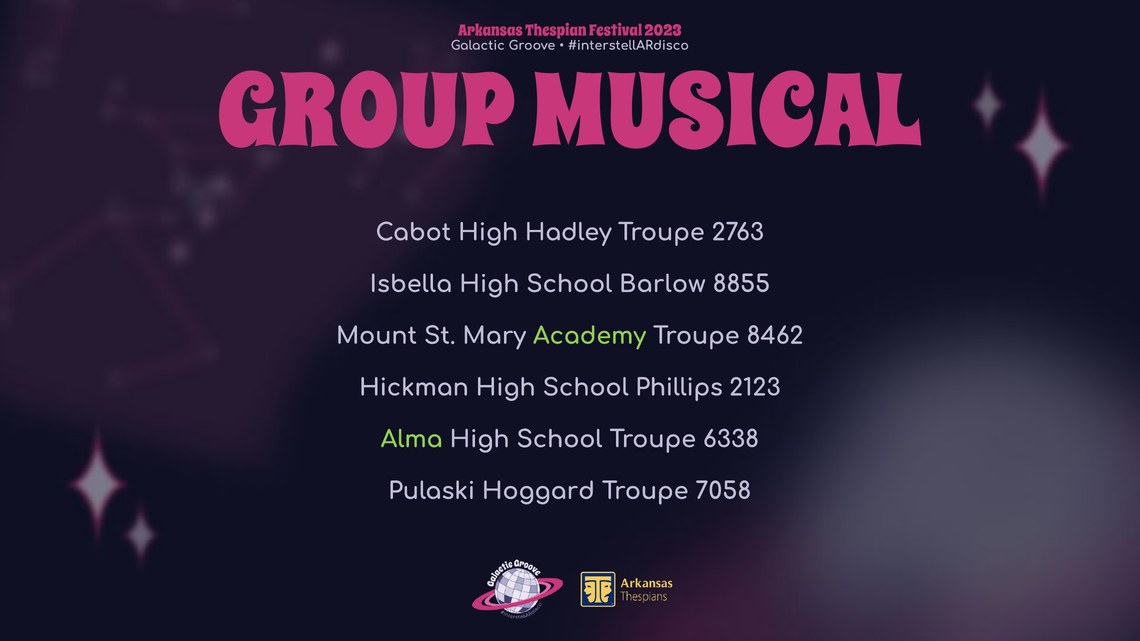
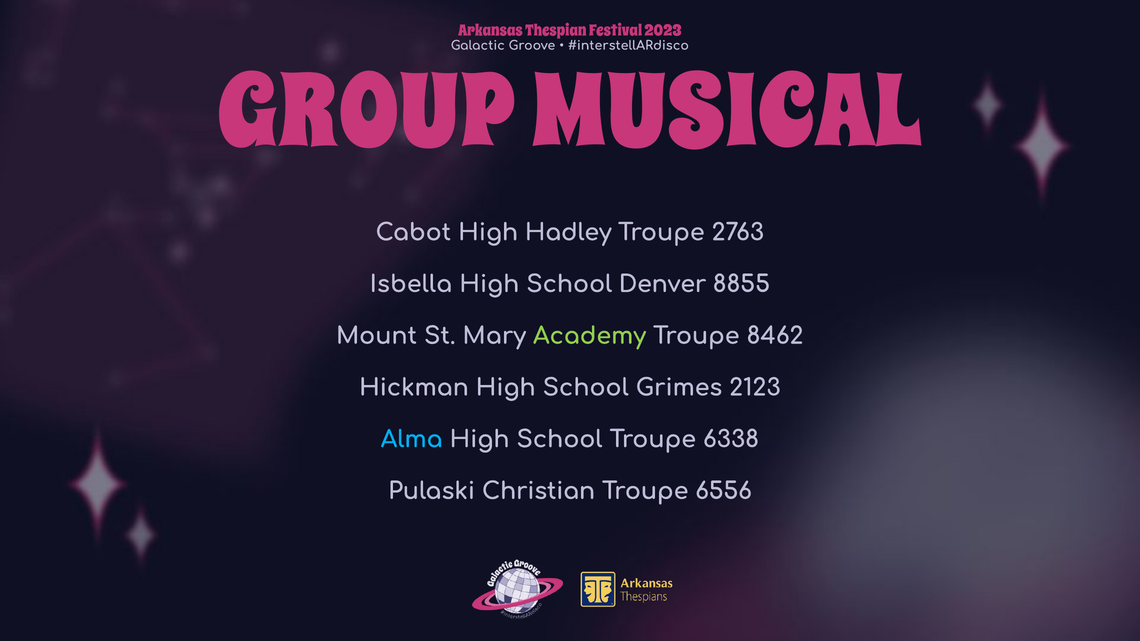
Barlow: Barlow -> Denver (663, 284)
Phillips: Phillips -> Grimes (679, 388)
Alma colour: light green -> light blue (412, 440)
Hoggard: Hoggard -> Christian (539, 491)
7058: 7058 -> 6556 (723, 491)
